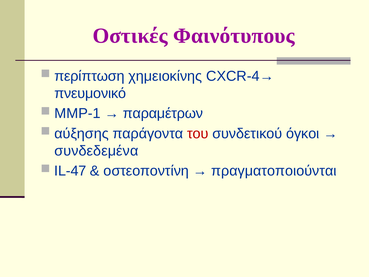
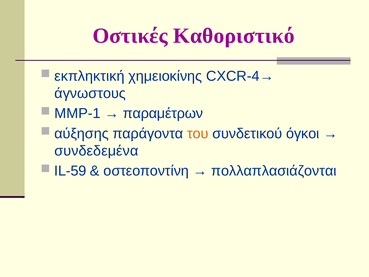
Φαινότυπους: Φαινότυπους -> Καθοριστικό (234, 36)
περίπτωση: περίπτωση -> εκπληκτική (89, 76)
πνευμονικό: πνευμονικό -> άγνωστους (90, 93)
του colour: red -> orange (198, 133)
IL-47: IL-47 -> IL-59 (70, 171)
πραγματοποιούνται: πραγματοποιούνται -> πολλαπλασιάζονται (274, 171)
